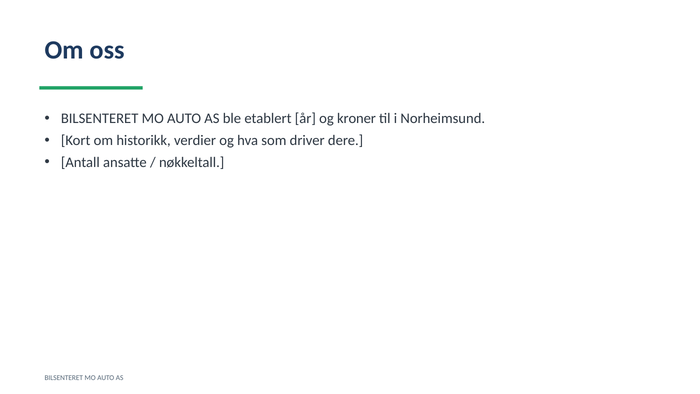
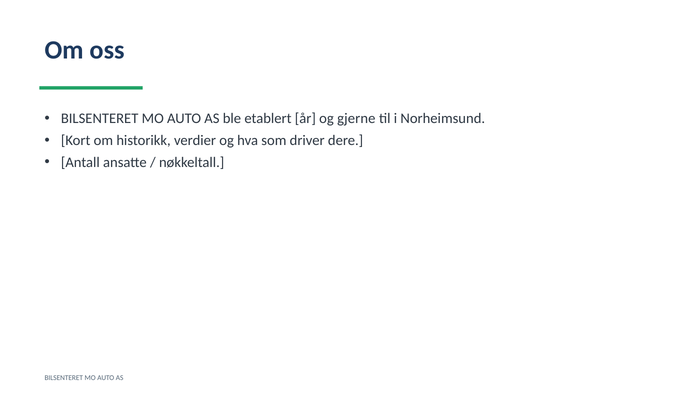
kroner: kroner -> gjerne (356, 119)
